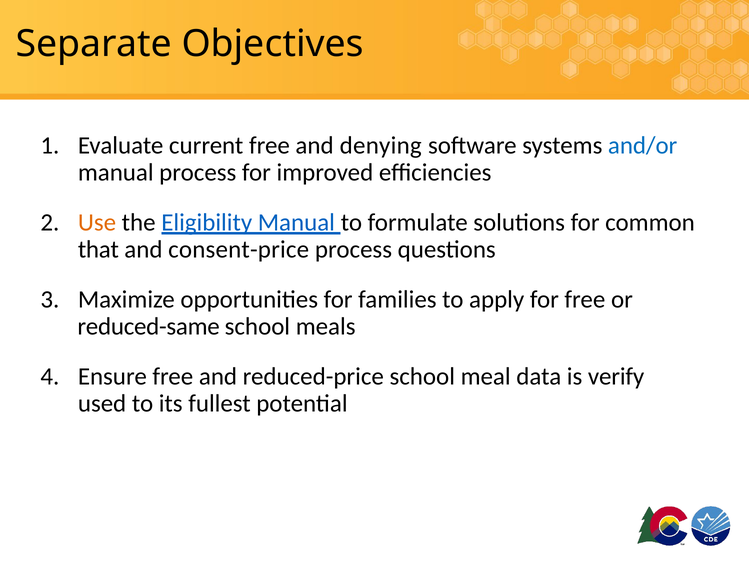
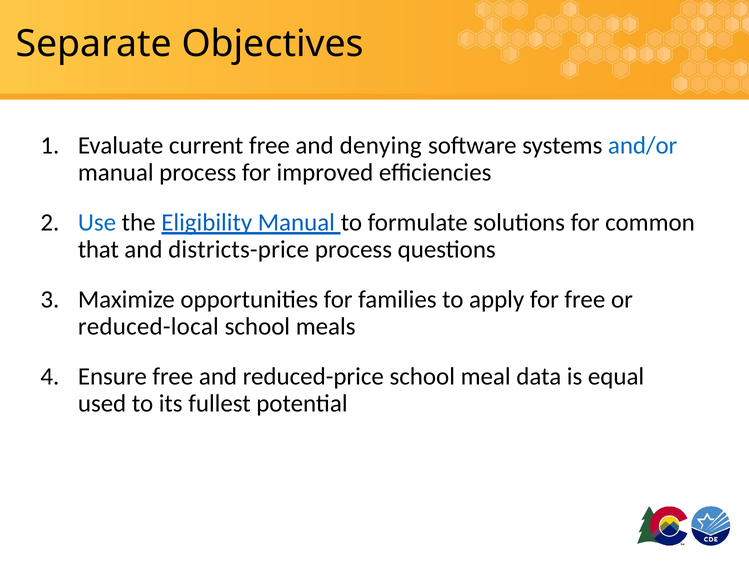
Use colour: orange -> blue (97, 223)
consent-price: consent-price -> districts-price (239, 250)
reduced-same: reduced-same -> reduced-local (148, 326)
verify: verify -> equal (616, 376)
